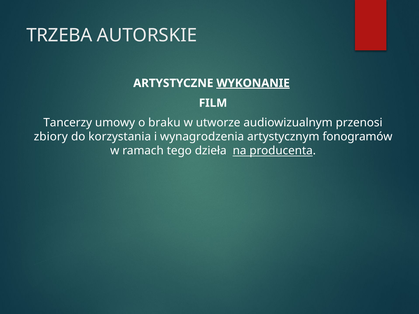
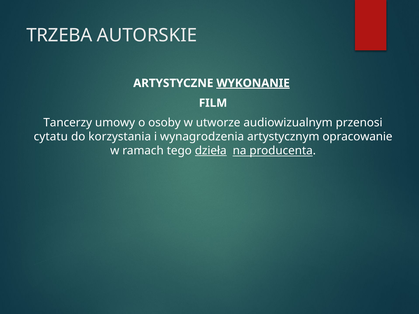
braku: braku -> osoby (164, 123)
zbiory: zbiory -> cytatu (51, 137)
fonogramów: fonogramów -> opracowanie (357, 137)
dzieła underline: none -> present (211, 151)
